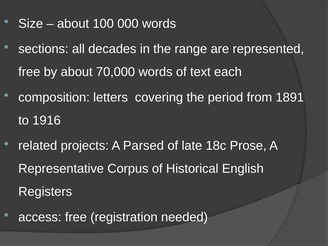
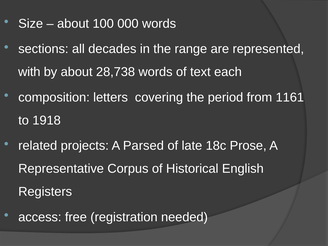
free: free -> with (29, 72)
70,000: 70,000 -> 28,738 (116, 72)
1891: 1891 -> 1161 (290, 97)
1916: 1916 -> 1918 (47, 120)
